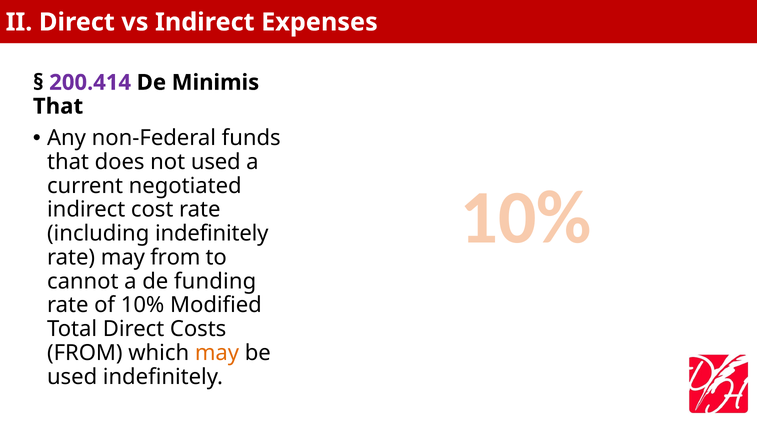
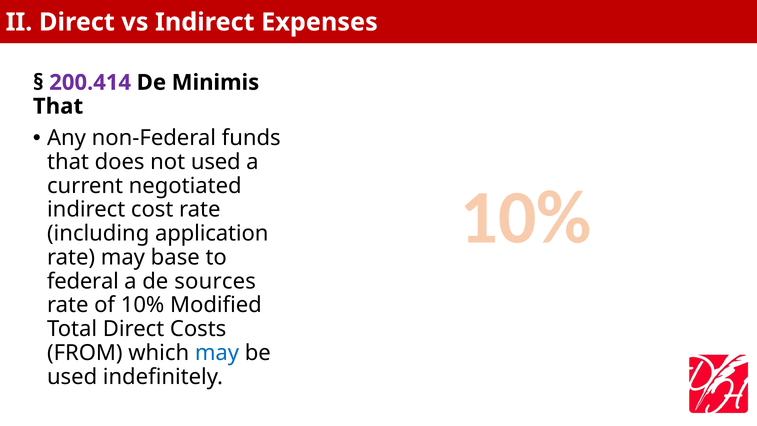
including indefinitely: indefinitely -> application (212, 233)
may from: from -> base (175, 257)
cannot: cannot -> federal (83, 281)
funding: funding -> sources (215, 281)
may colour: orange -> blue (217, 353)
